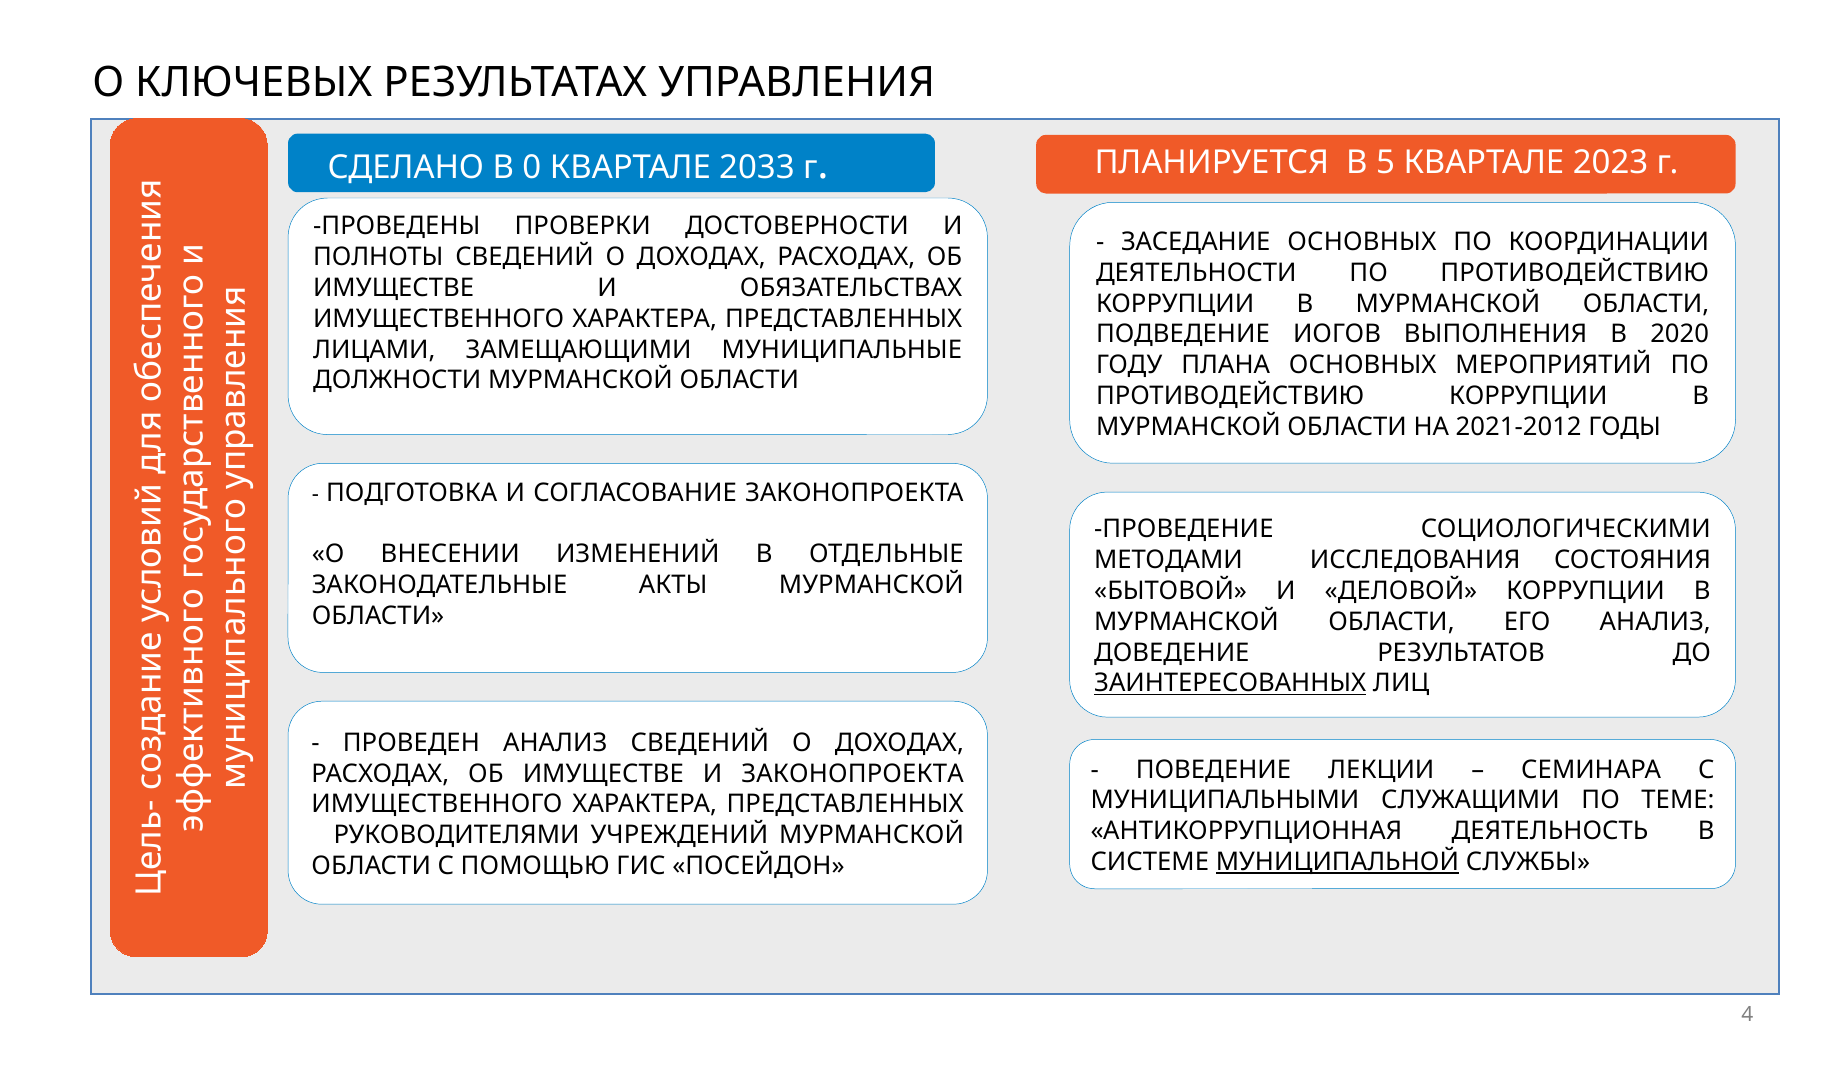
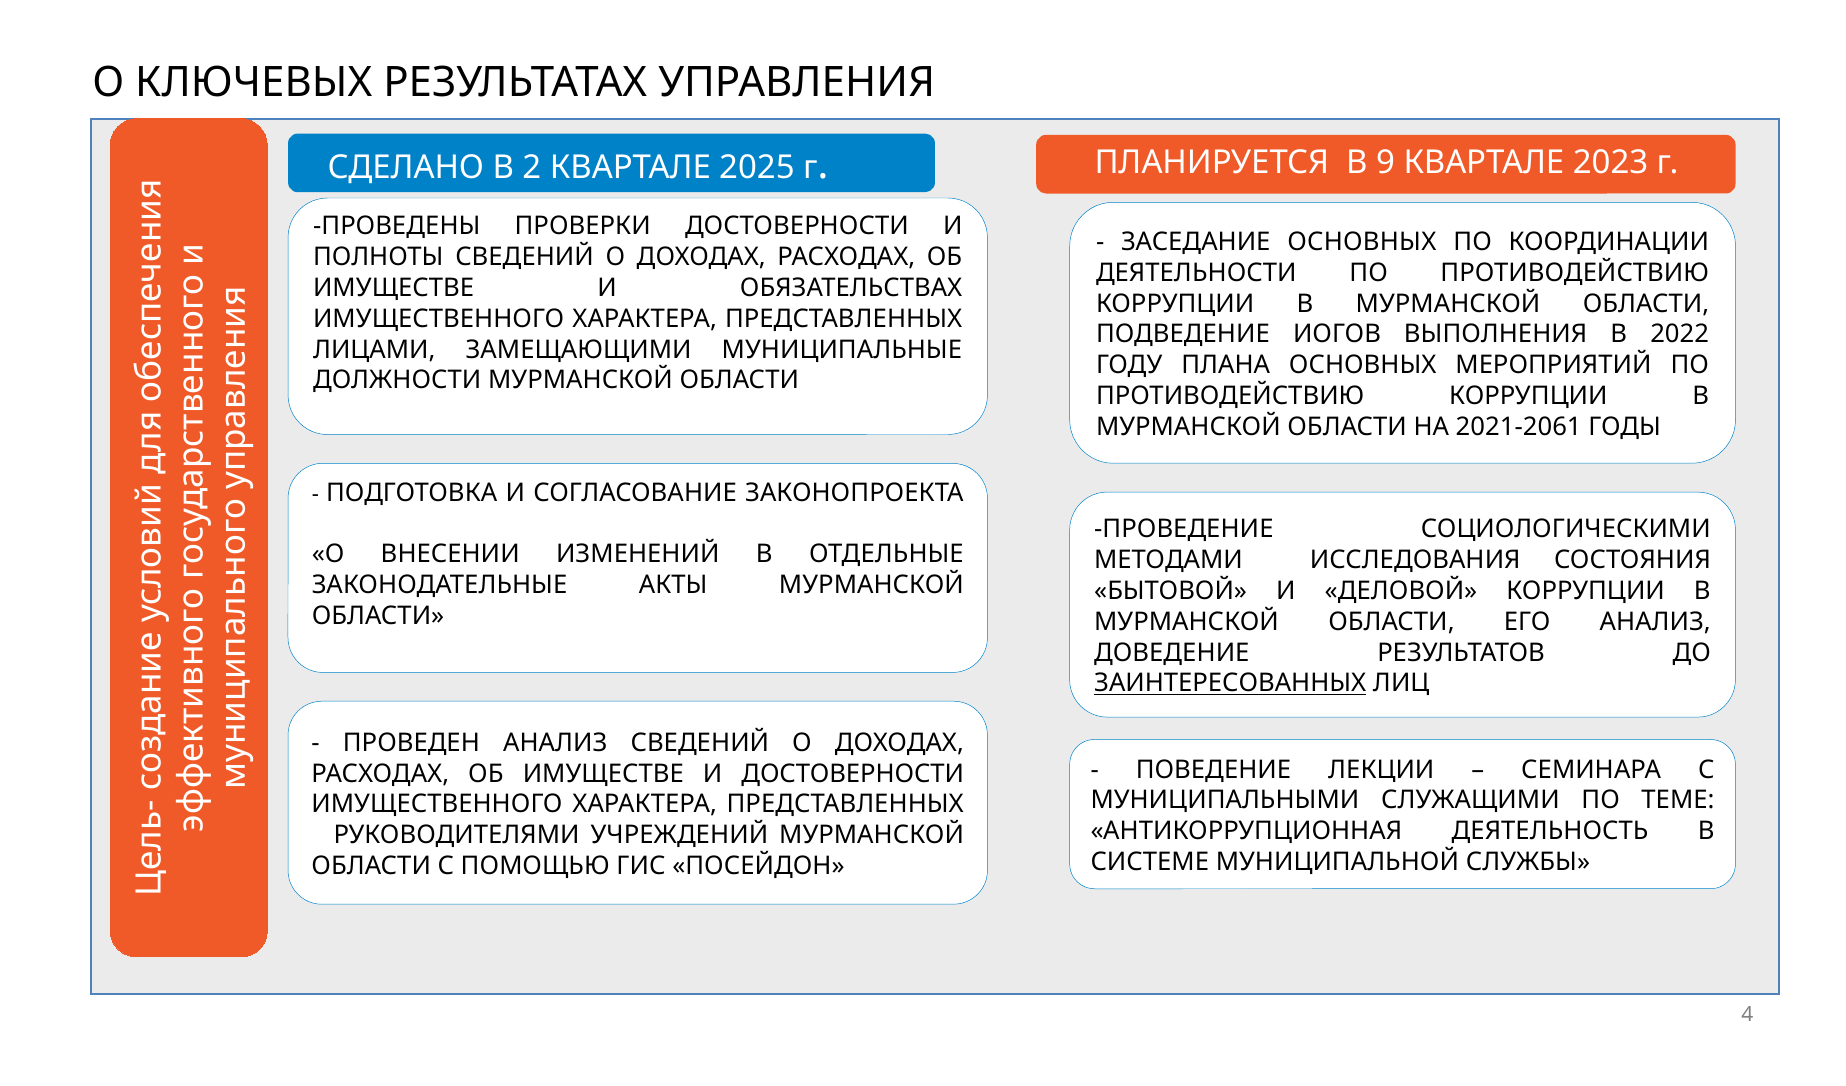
5: 5 -> 9 (1386, 163)
0: 0 -> 2 (532, 168)
2033: 2033 -> 2025 (757, 168)
2020: 2020 -> 2022 (1680, 334)
2021-2012: 2021-2012 -> 2021-2061 (1519, 427)
И ЗАКОНОПРОЕКТА: ЗАКОНОПРОЕКТА -> ДОСТОВЕРНОСТИ (853, 773)
МУНИЦИПАЛЬНОЙ underline: present -> none (1337, 862)
